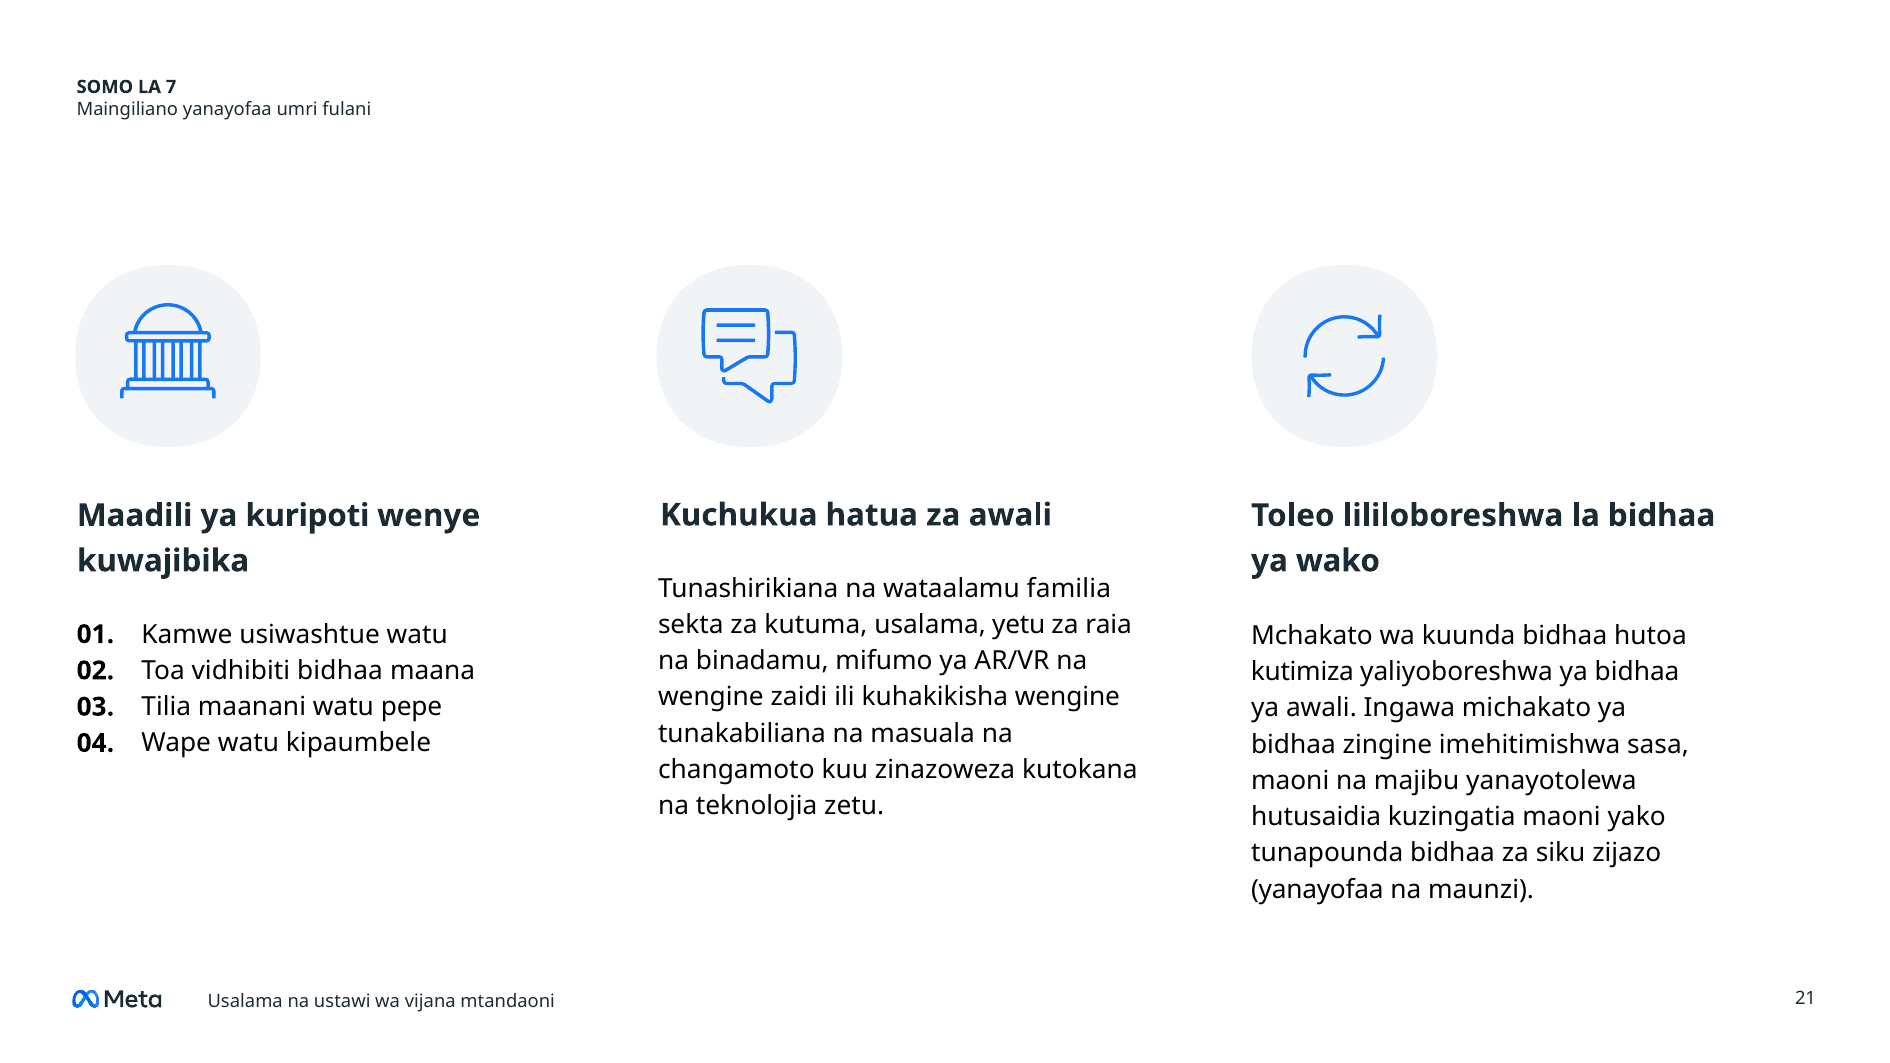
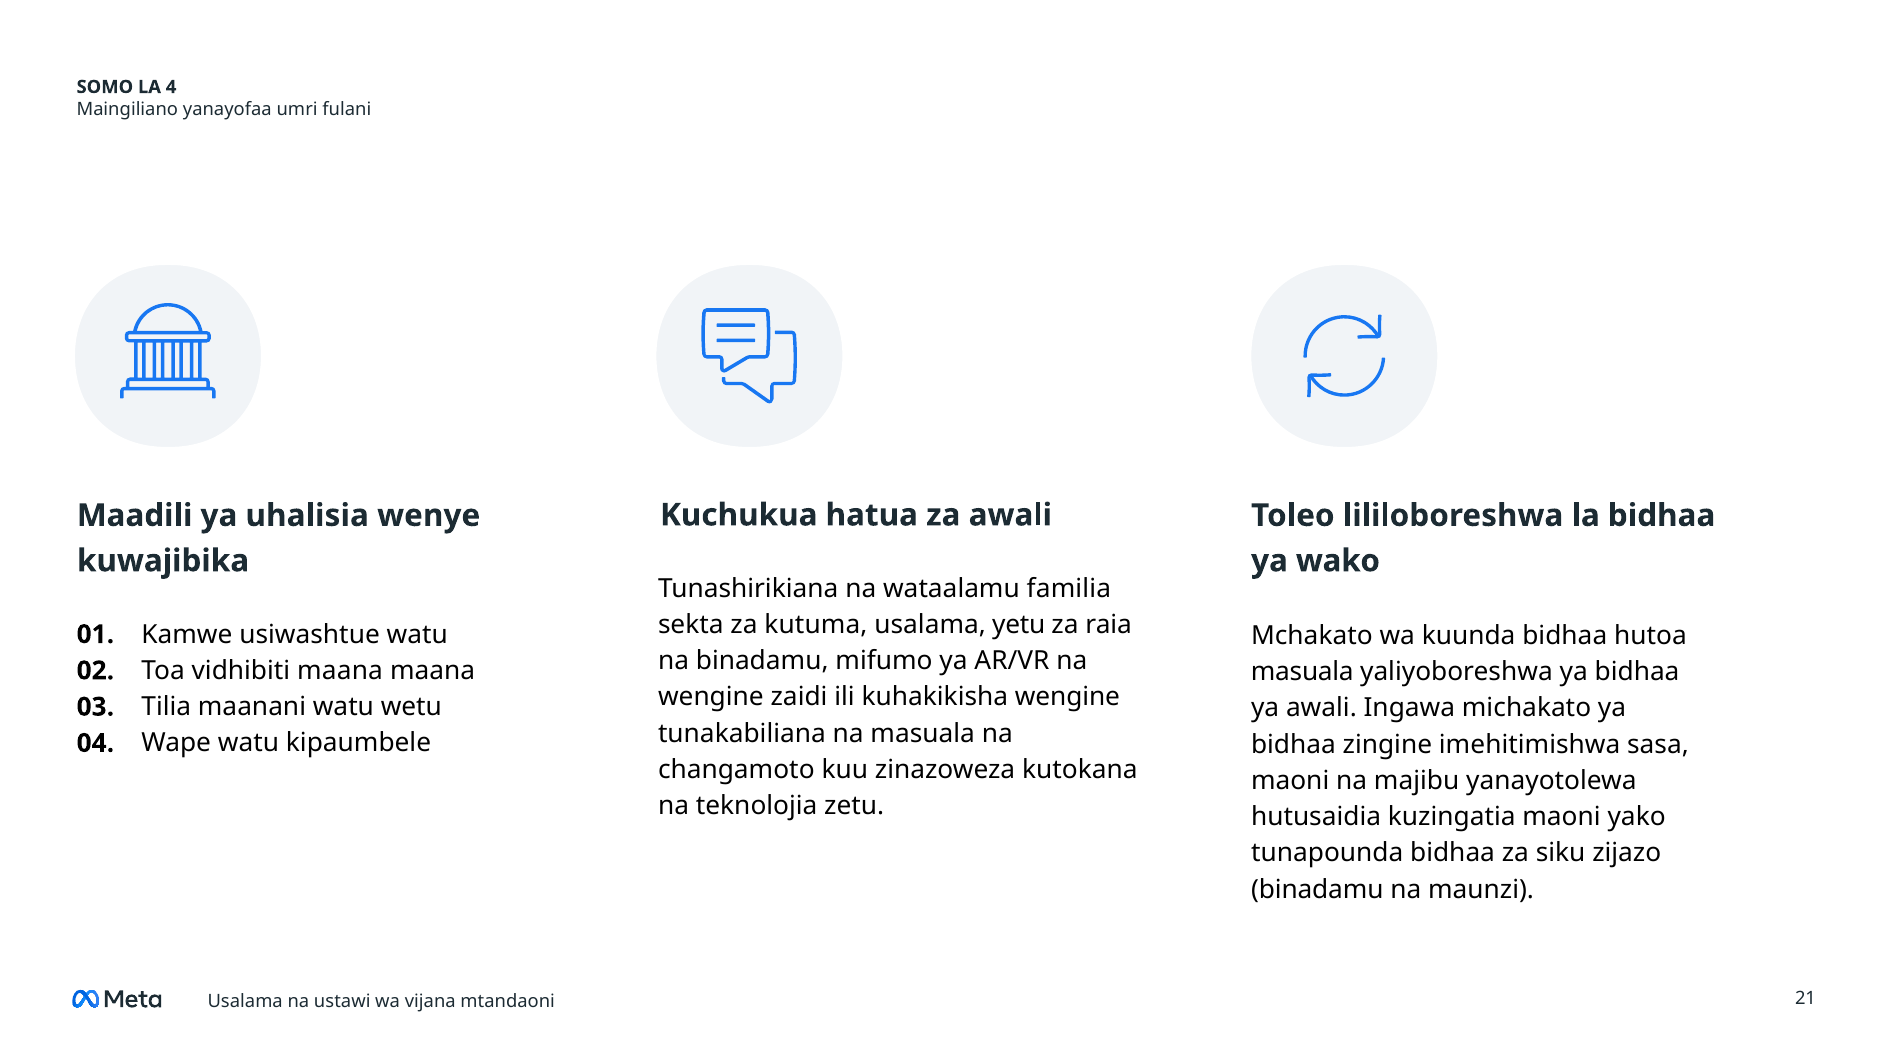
7: 7 -> 4 (171, 87)
kuripoti: kuripoti -> uhalisia (307, 516)
kutimiza: kutimiza -> masuala (1302, 672)
vidhibiti bidhaa: bidhaa -> maana (340, 671)
pepe: pepe -> wetu (411, 707)
yanayofaa: yanayofaa -> binadamu (1317, 890)
